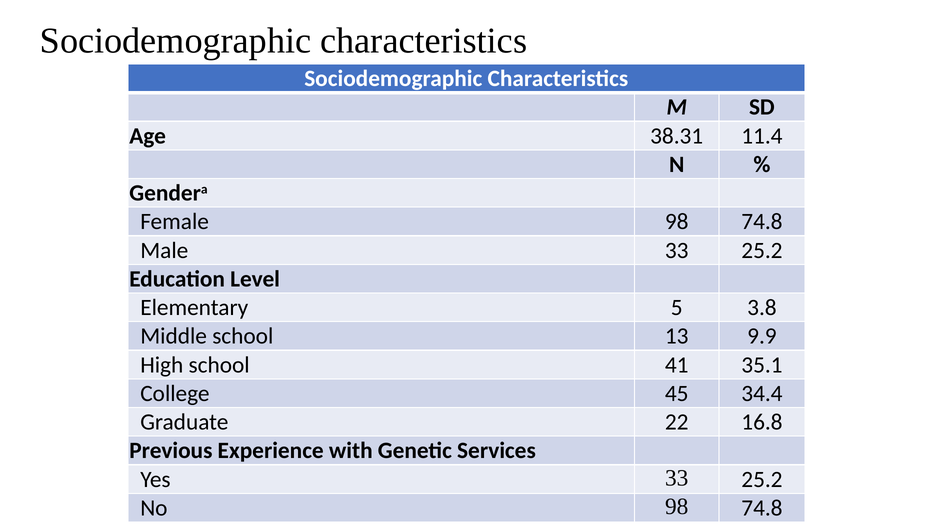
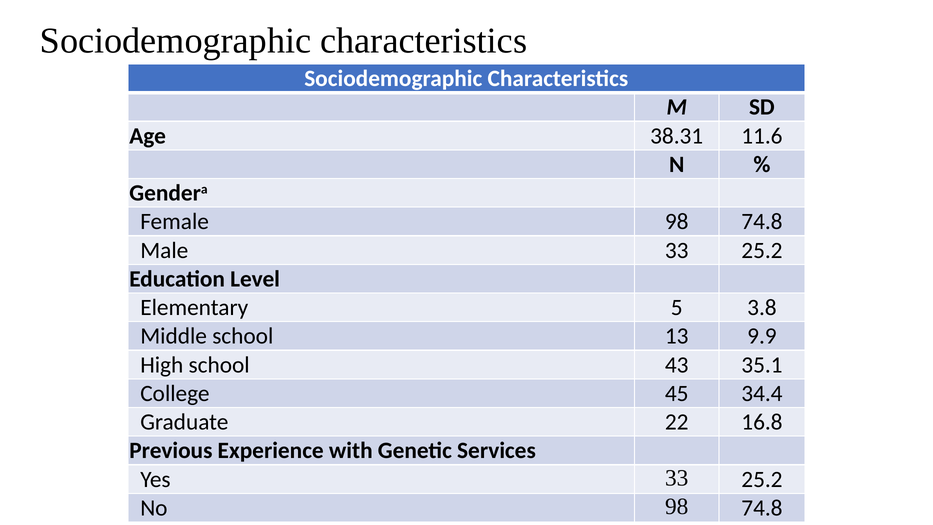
11.4: 11.4 -> 11.6 (762, 136)
41: 41 -> 43 (677, 365)
